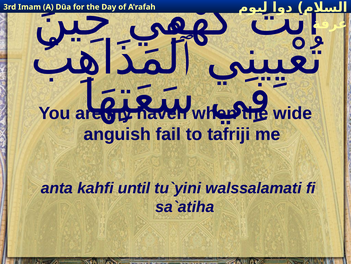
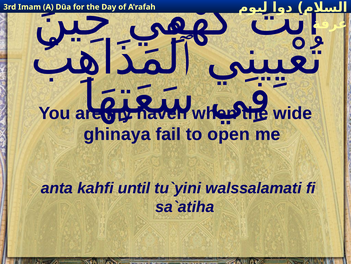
anguish: anguish -> ghinaya (117, 134)
tafriji: tafriji -> open (229, 134)
